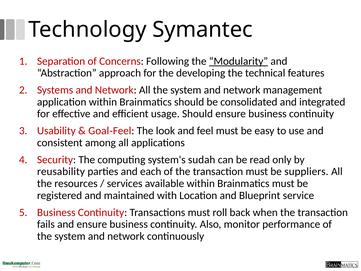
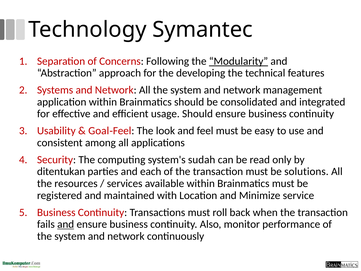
reusability: reusability -> ditentukan (61, 171)
suppliers: suppliers -> solutions (306, 171)
Blueprint: Blueprint -> Minimize (260, 195)
and underline: none -> present (66, 224)
